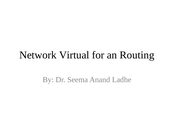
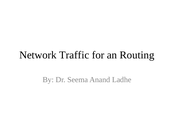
Virtual: Virtual -> Traffic (74, 55)
